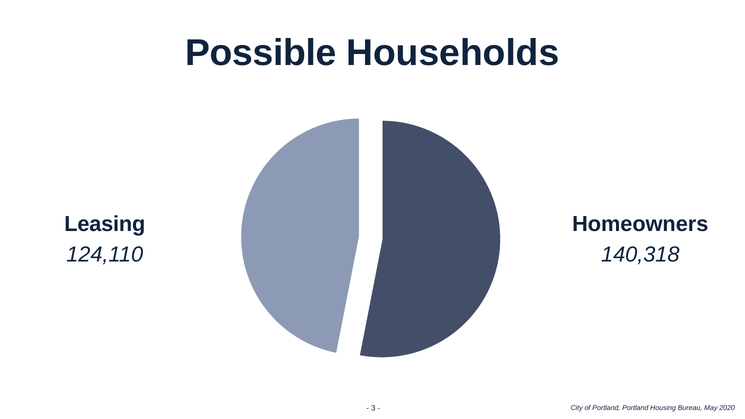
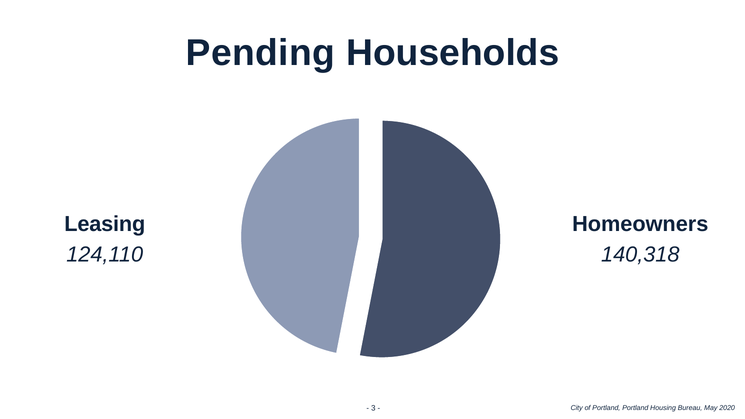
Possible: Possible -> Pending (260, 53)
